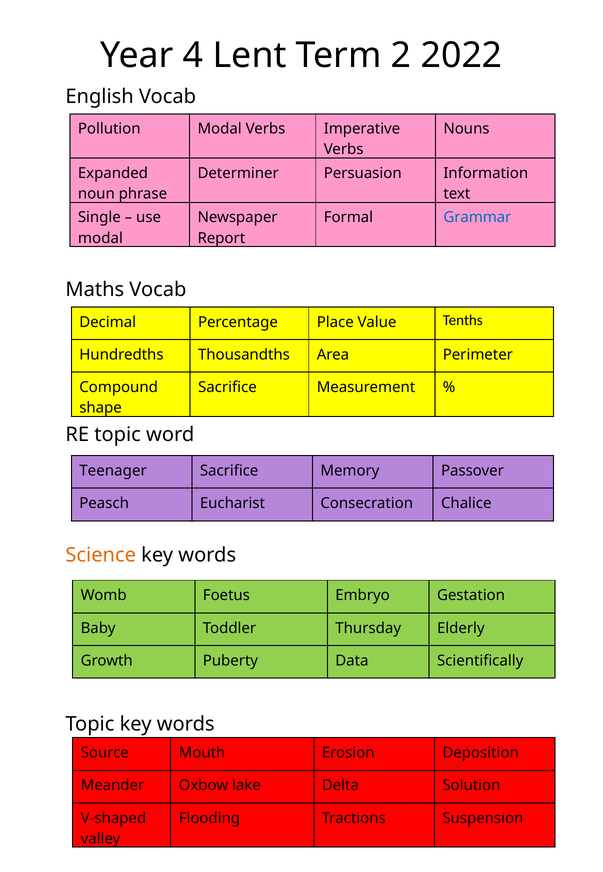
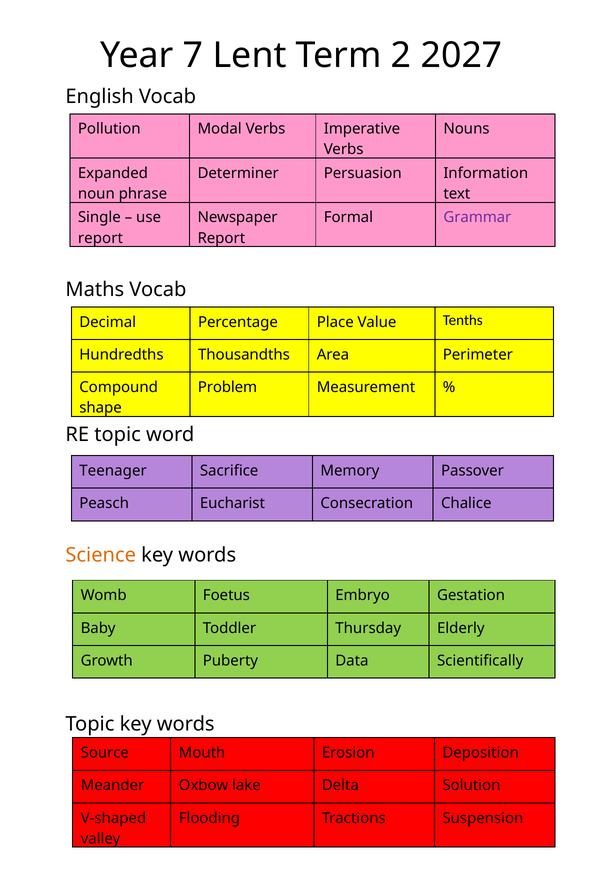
4: 4 -> 7 (193, 55)
2022: 2022 -> 2027 (462, 55)
Grammar colour: blue -> purple (477, 217)
modal: modal -> report (100, 238)
Sacrifice: Sacrifice -> Problem (227, 387)
